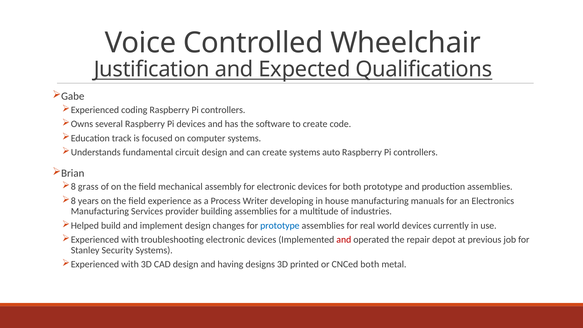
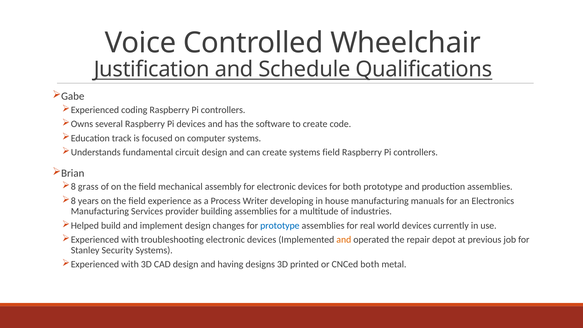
Expected: Expected -> Schedule (304, 69)
systems auto: auto -> field (331, 152)
and colour: red -> orange (344, 240)
